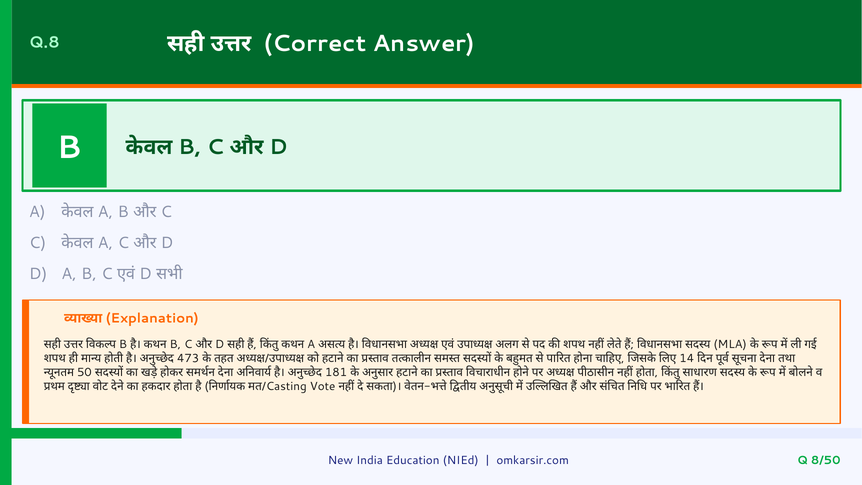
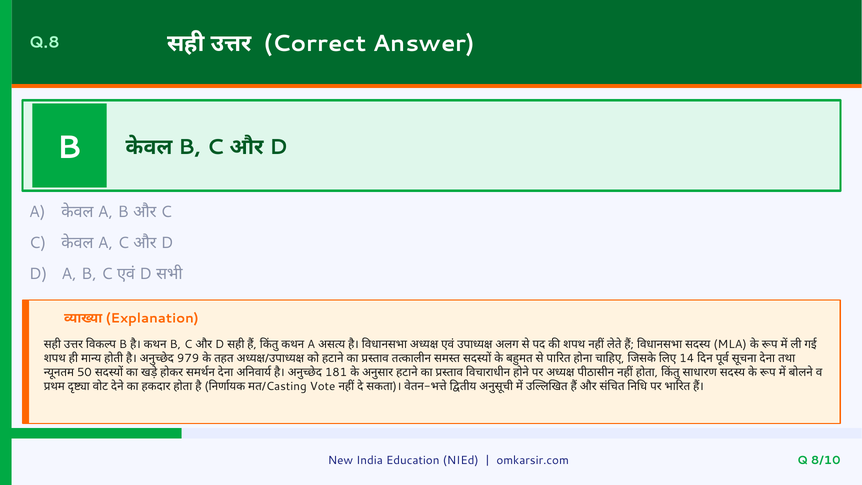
473: 473 -> 979 (188, 358)
8/50: 8/50 -> 8/10 (826, 460)
